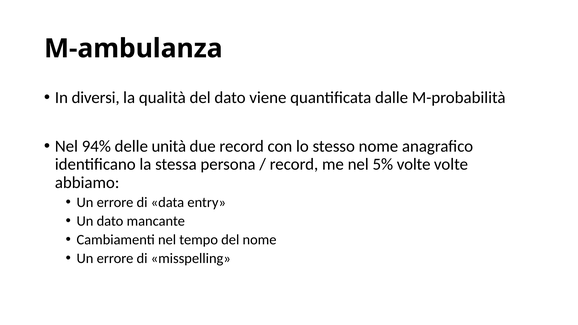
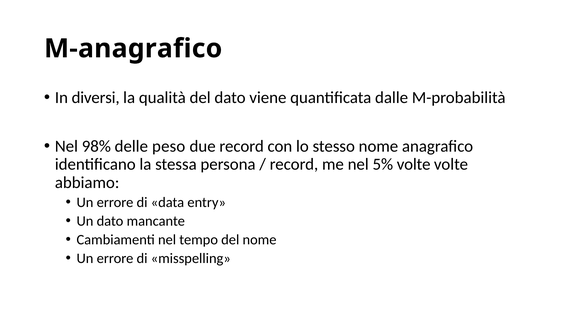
M-ambulanza: M-ambulanza -> M-anagrafico (133, 49)
94%: 94% -> 98% (96, 146)
unità: unità -> peso (169, 146)
